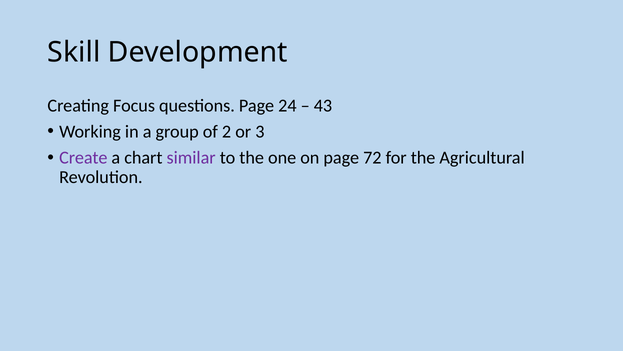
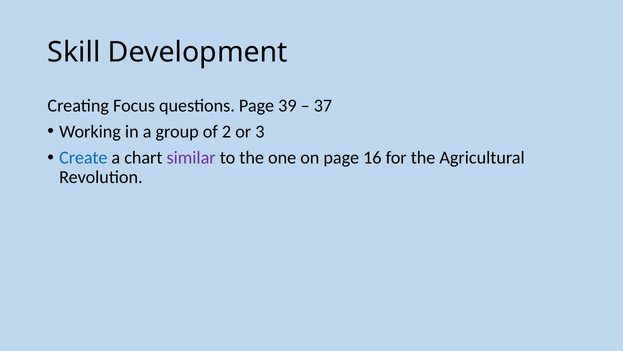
24: 24 -> 39 (287, 105)
43: 43 -> 37 (323, 105)
Create colour: purple -> blue (83, 158)
72: 72 -> 16 (372, 158)
